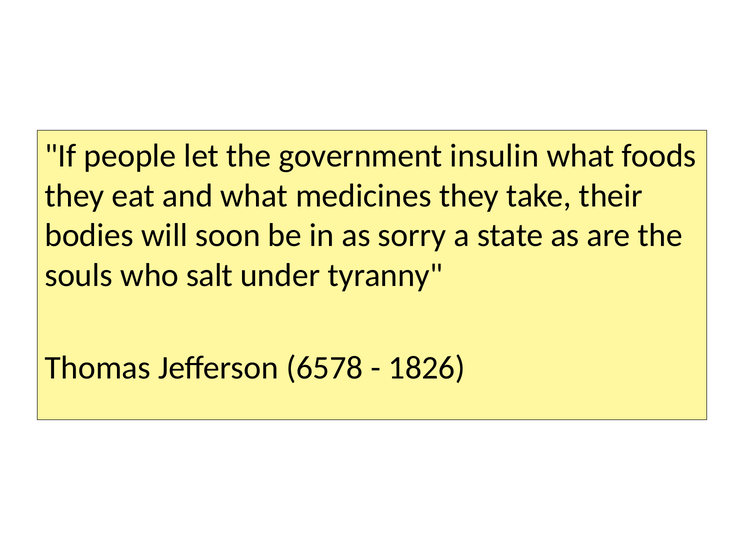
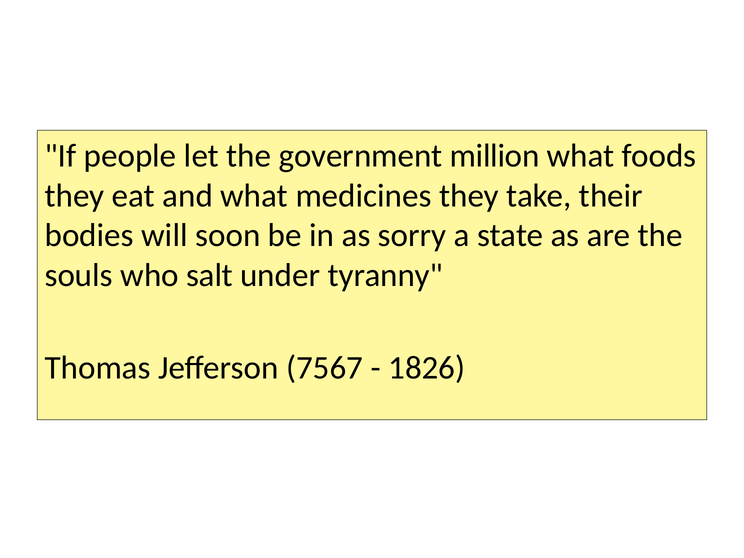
insulin: insulin -> million (495, 156)
6578: 6578 -> 7567 (325, 368)
